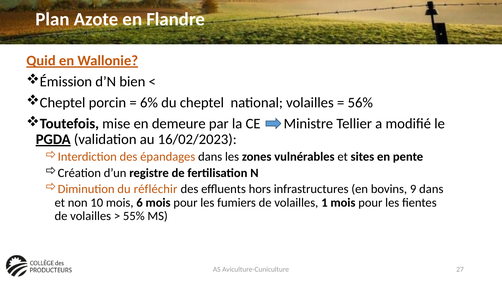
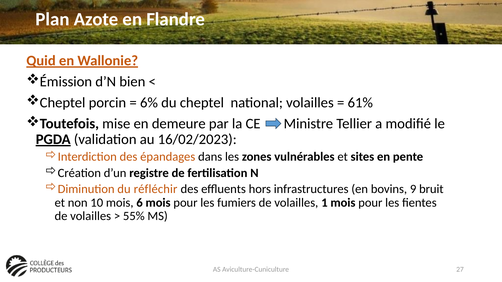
56%: 56% -> 61% (360, 103)
9 dans: dans -> bruit (431, 189)
